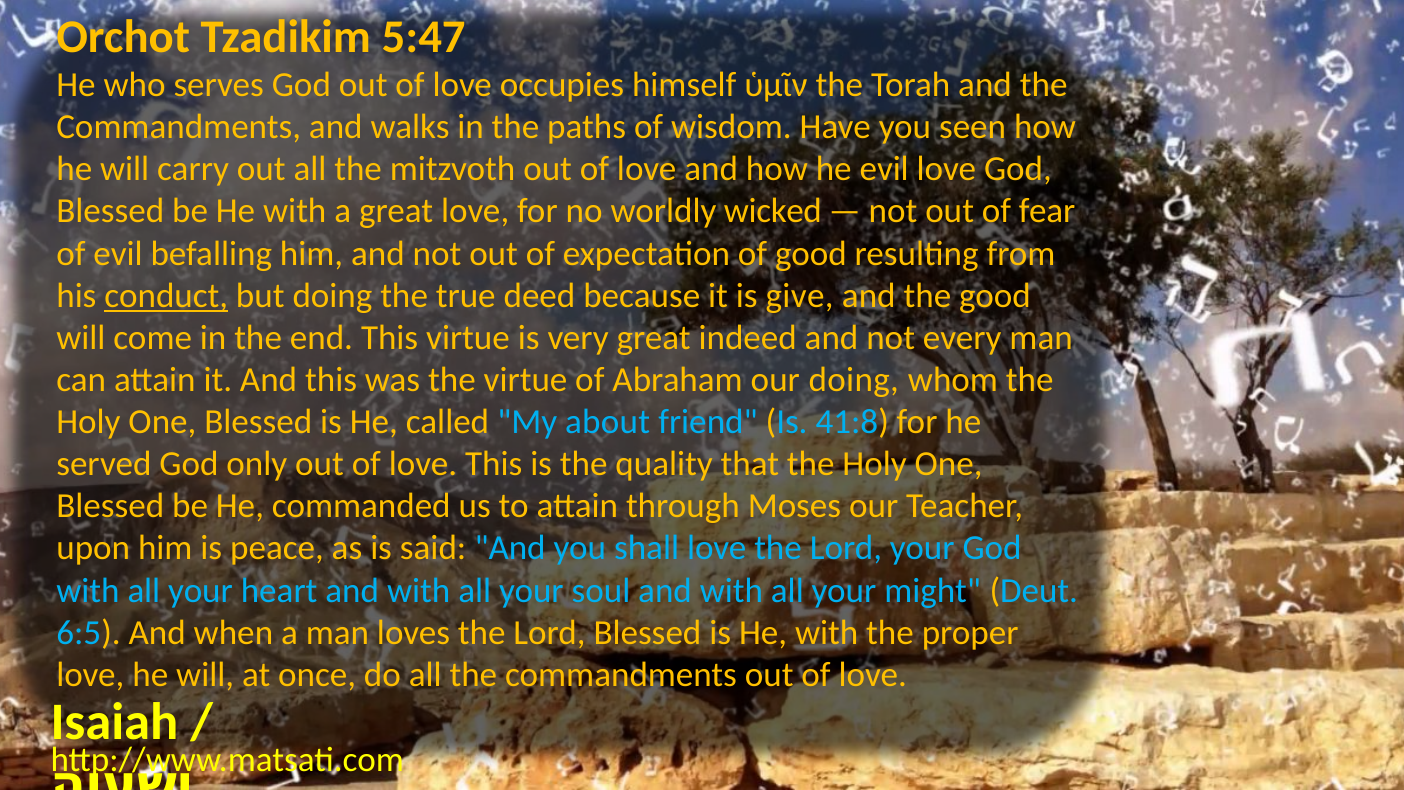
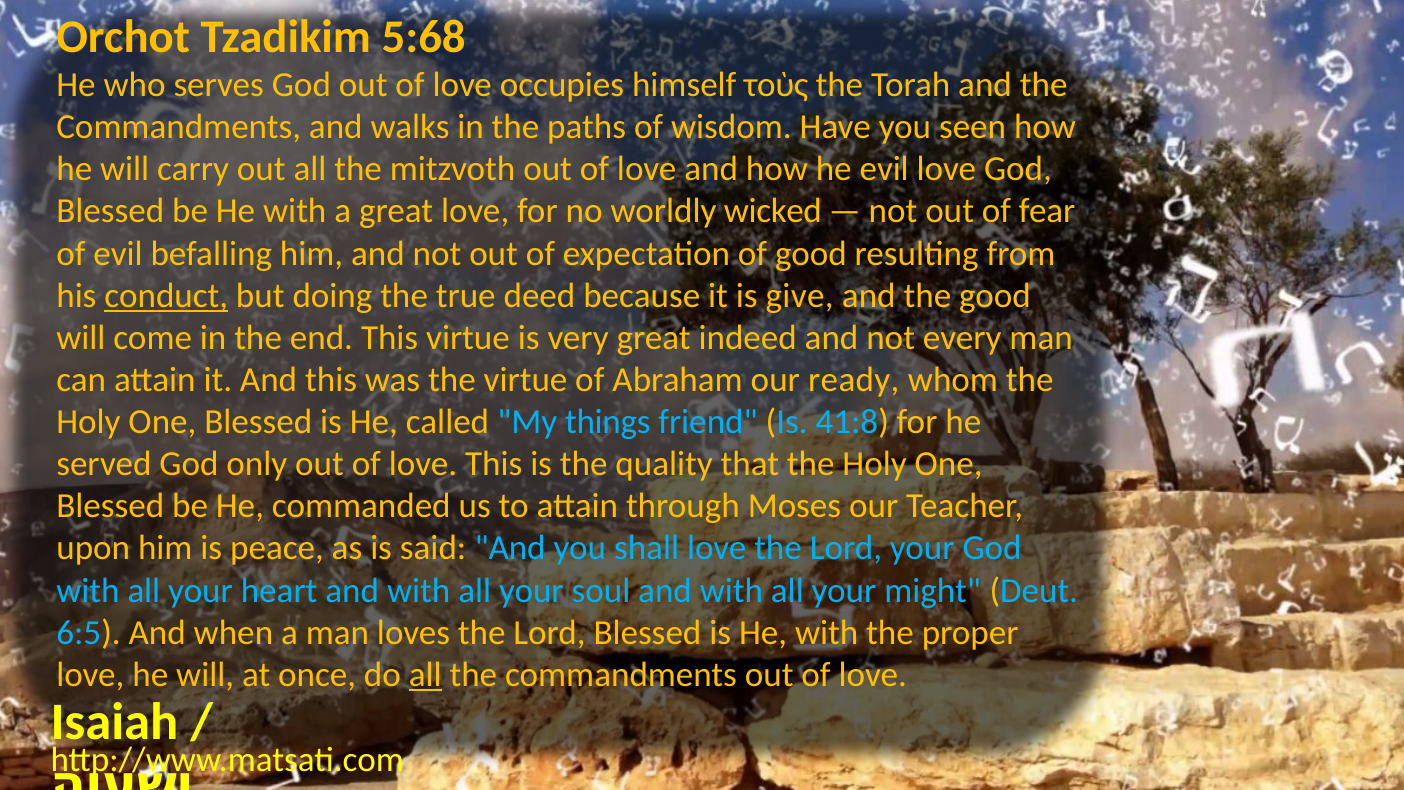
5:47: 5:47 -> 5:68 (424, 37)
ὑμῖν: ὑμῖν -> τοὺς (776, 85)
our doing: doing -> ready (854, 380)
about: about -> things (608, 422)
all underline: none -> present (425, 675)
